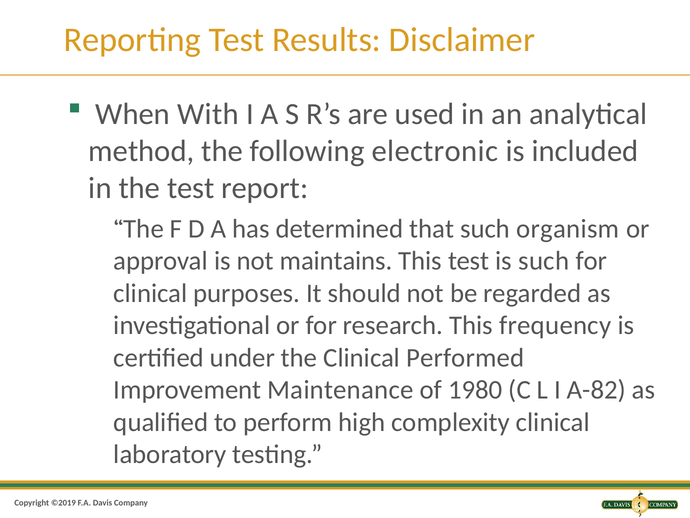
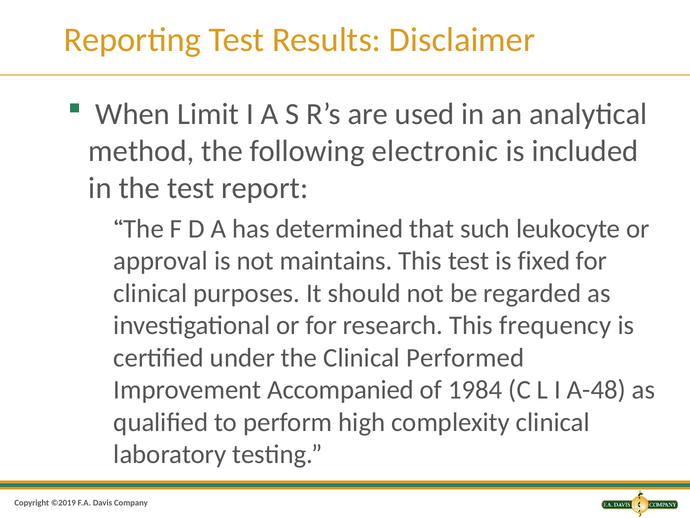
With: With -> Limit (208, 114)
organism: organism -> leukocyte (568, 228)
is such: such -> fixed (544, 261)
Maintenance: Maintenance -> Accompanied (341, 390)
1980: 1980 -> 1984 (475, 390)
A-82: A-82 -> A-48 (596, 390)
